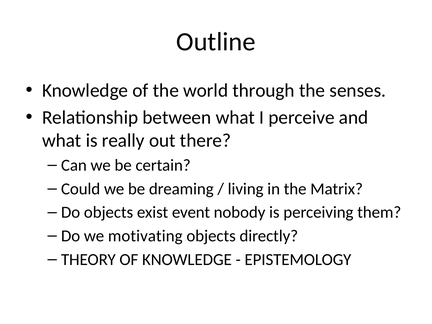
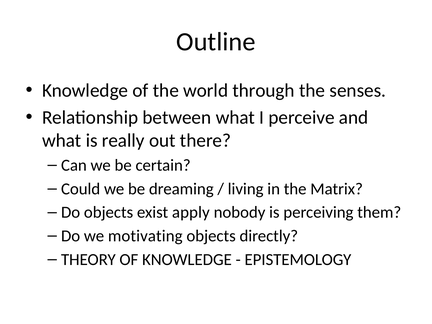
event: event -> apply (191, 212)
